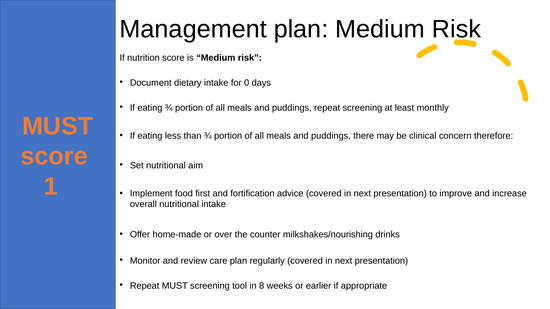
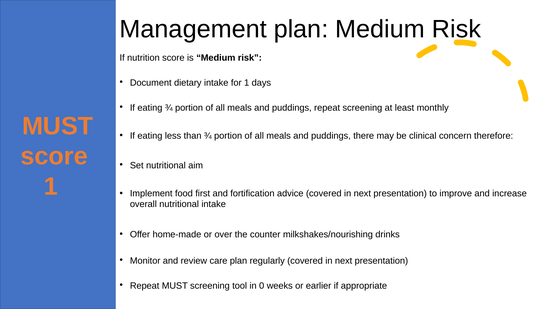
for 0: 0 -> 1 (247, 83)
8: 8 -> 0 (262, 286)
